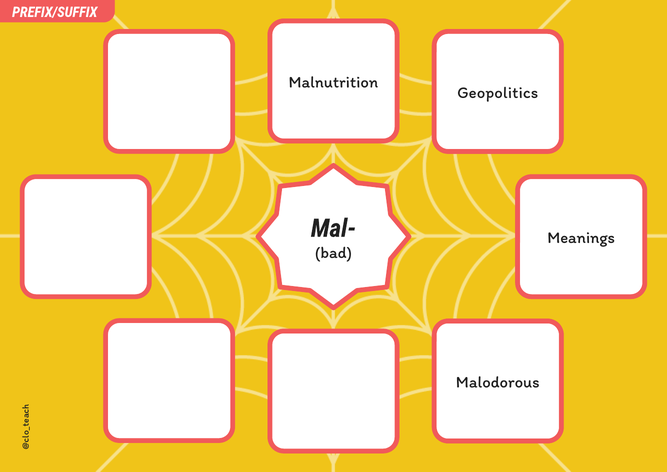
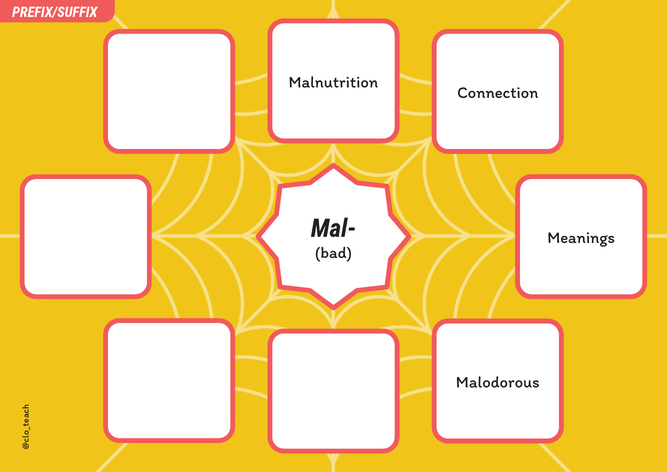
Geopolitics: Geopolitics -> Connection (498, 93)
